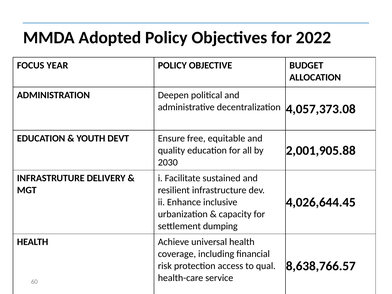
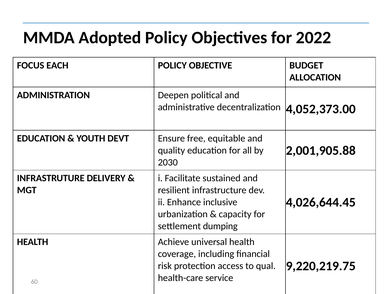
YEAR: YEAR -> EACH (57, 65)
4,057,373.08: 4,057,373.08 -> 4,052,373.00 (321, 109)
8,638,766.57: 8,638,766.57 -> 9,220,219.75 (321, 266)
